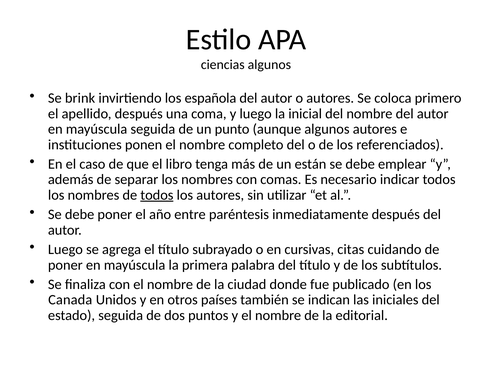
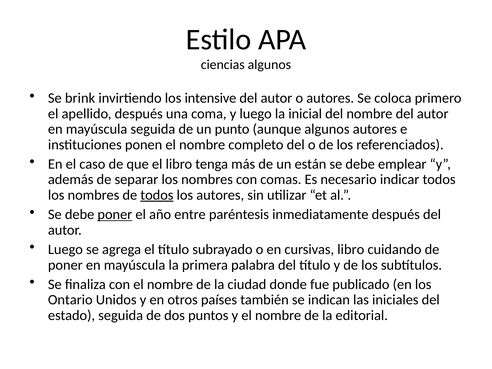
española: española -> intensive (210, 98)
poner underline: none -> present (115, 215)
cursivas citas: citas -> libro (351, 249)
Canada: Canada -> Ontario (70, 300)
